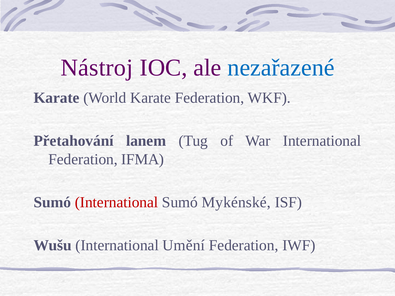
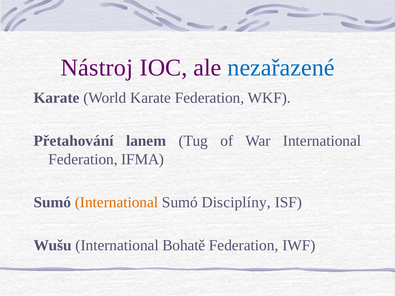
International colour: red -> orange (117, 202)
Mykénské: Mykénské -> Disciplíny (236, 202)
Umění: Umění -> Bohatě (184, 245)
